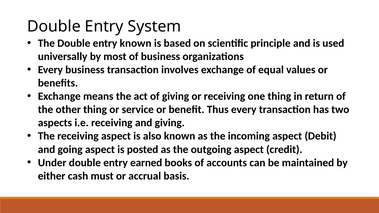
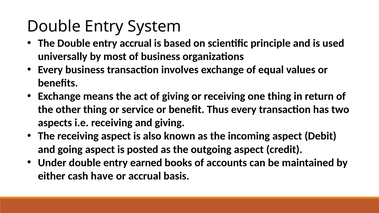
entry known: known -> accrual (136, 43)
must: must -> have (102, 176)
